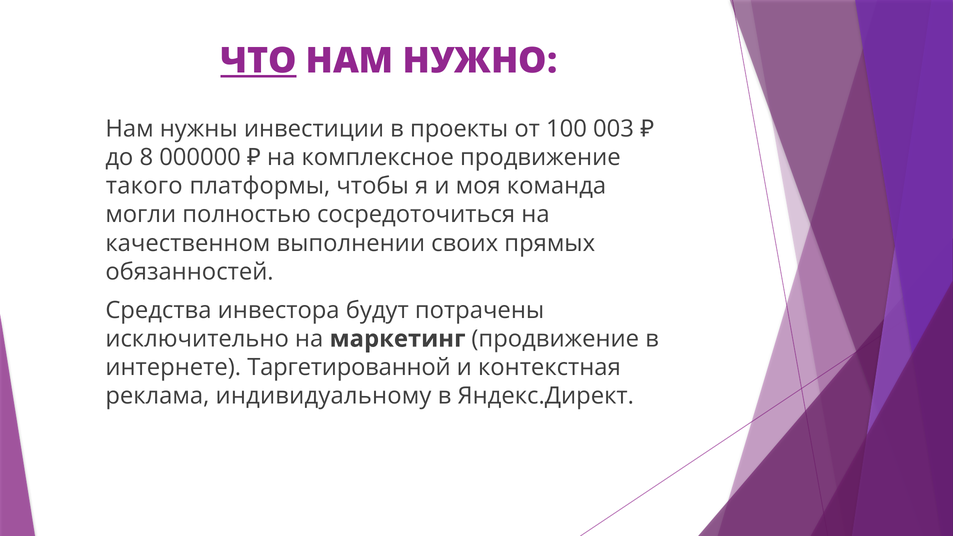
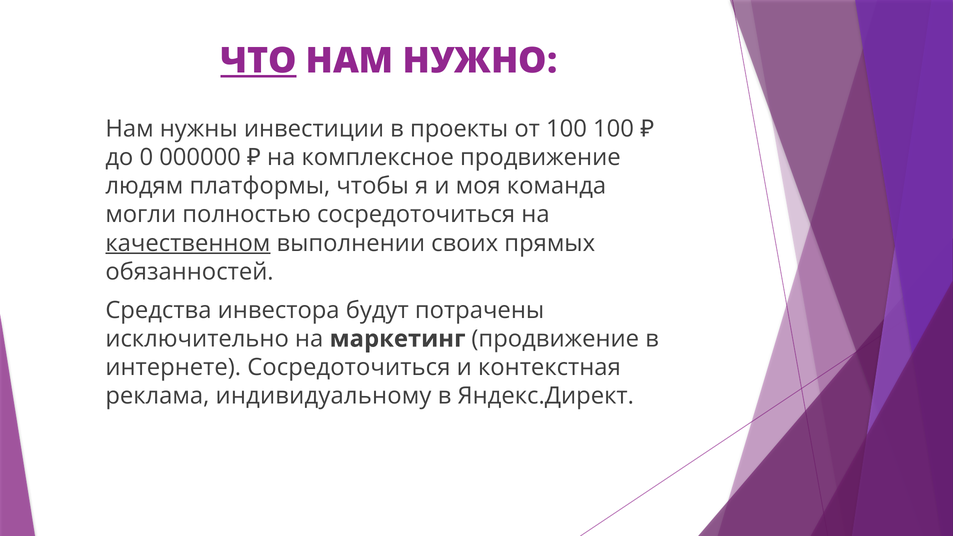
100 003: 003 -> 100 (614, 129)
8: 8 -> 0 (146, 157)
такого: такого -> людям (144, 186)
качественном underline: none -> present (188, 243)
интернете Таргетированной: Таргетированной -> Сосредоточиться (349, 367)
